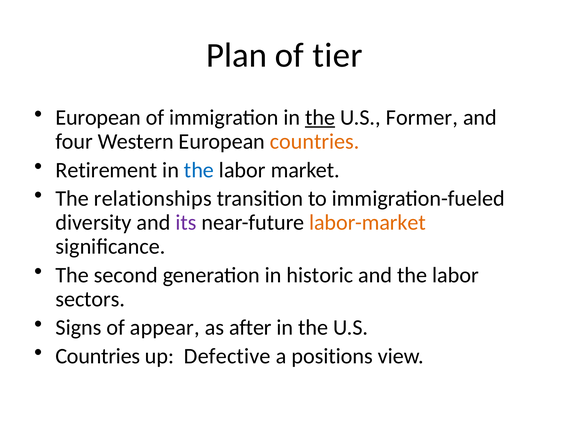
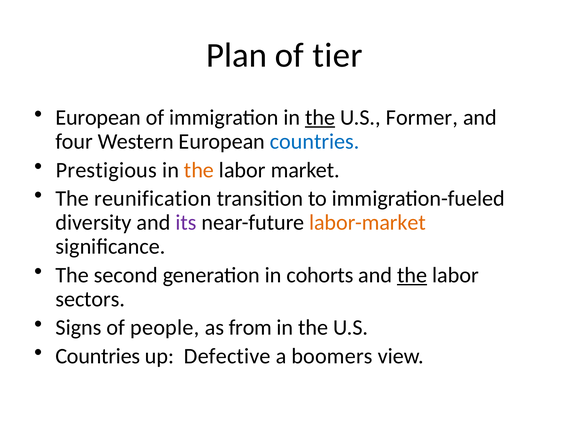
countries colour: orange -> blue (315, 141)
Retirement: Retirement -> Prestigious (106, 170)
the colour: blue -> orange (199, 170)
relationships: relationships -> reunification (153, 198)
historic: historic -> cohorts (320, 275)
the underline: none -> present (412, 275)
appear: appear -> people (165, 327)
after: after -> from (250, 327)
positions: positions -> boomers (332, 356)
